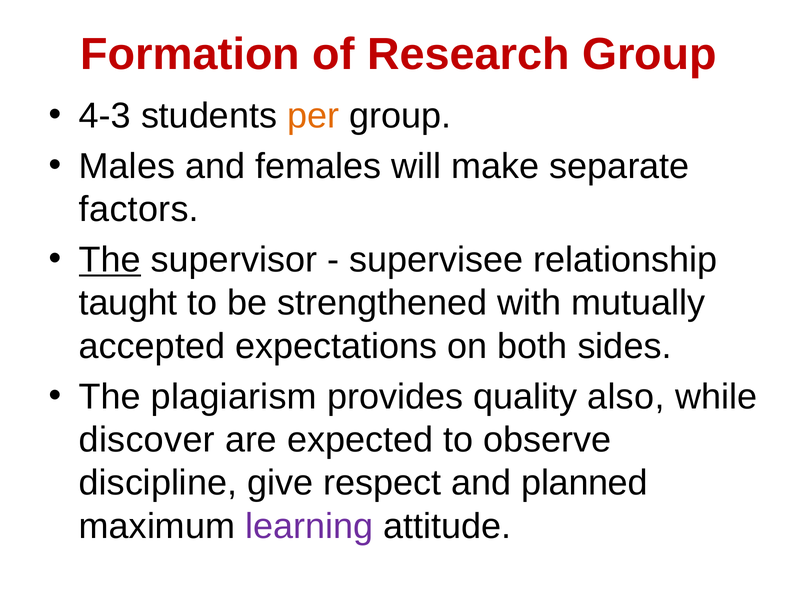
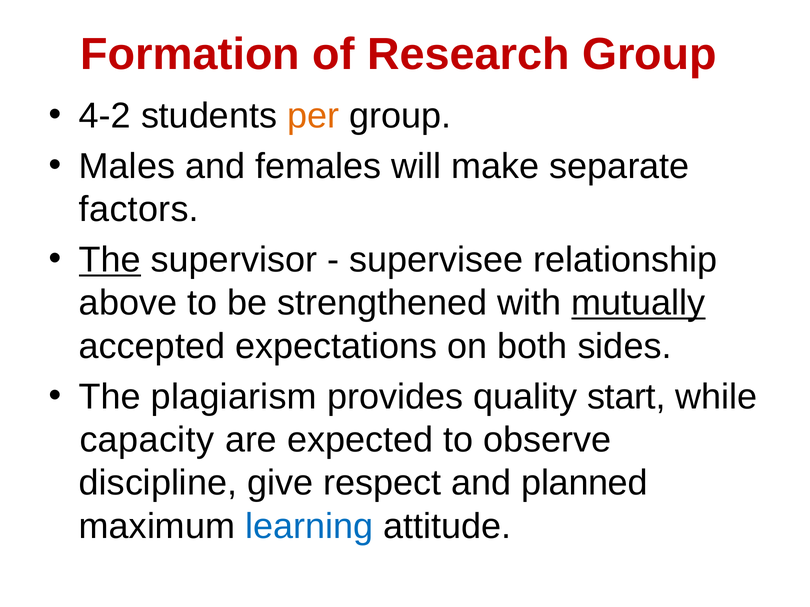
4-3: 4-3 -> 4-2 (105, 116)
taught: taught -> above (128, 303)
mutually underline: none -> present (638, 303)
also: also -> start (626, 397)
discover: discover -> capacity (147, 440)
learning colour: purple -> blue (309, 527)
